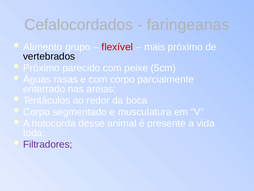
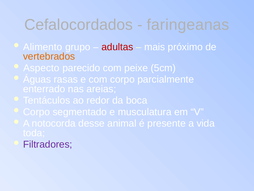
flexível: flexível -> adultas (117, 47)
vertebrados colour: black -> orange (49, 56)
Próximo: Próximo -> Aspecto (41, 68)
